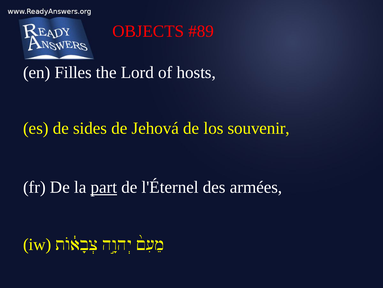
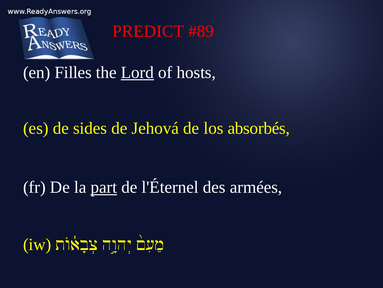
OBJECTS: OBJECTS -> PREDICT (148, 31)
Lord underline: none -> present (137, 72)
souvenir: souvenir -> absorbés (259, 128)
